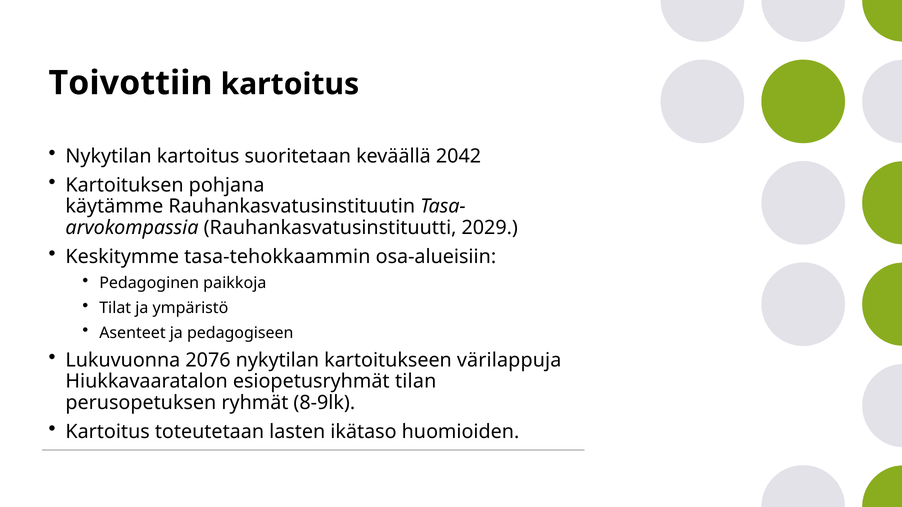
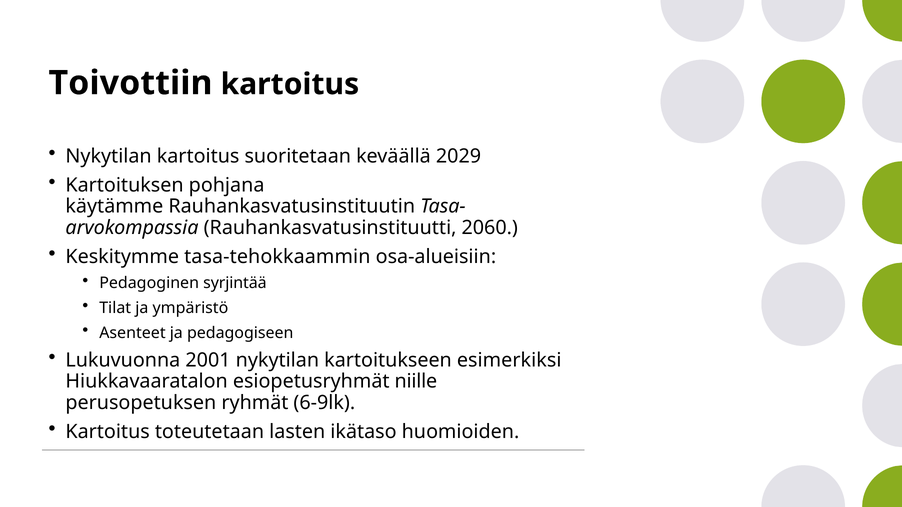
2042: 2042 -> 2029 (459, 156)
2029: 2029 -> 2060 (490, 228)
paikkoja: paikkoja -> syrjintää (235, 283)
2076: 2076 -> 2001 (208, 360)
värilappuja: värilappuja -> esimerkiksi (509, 360)
tilan: tilan -> niille (416, 382)
8-9lk: 8-9lk -> 6-9lk (324, 403)
